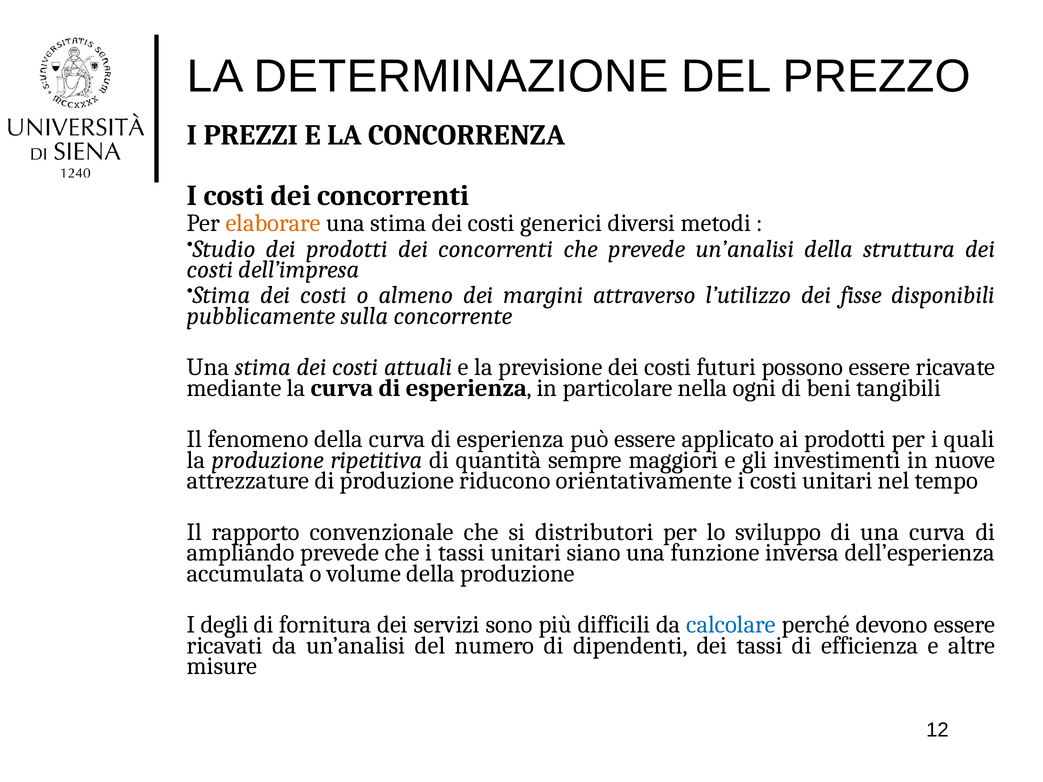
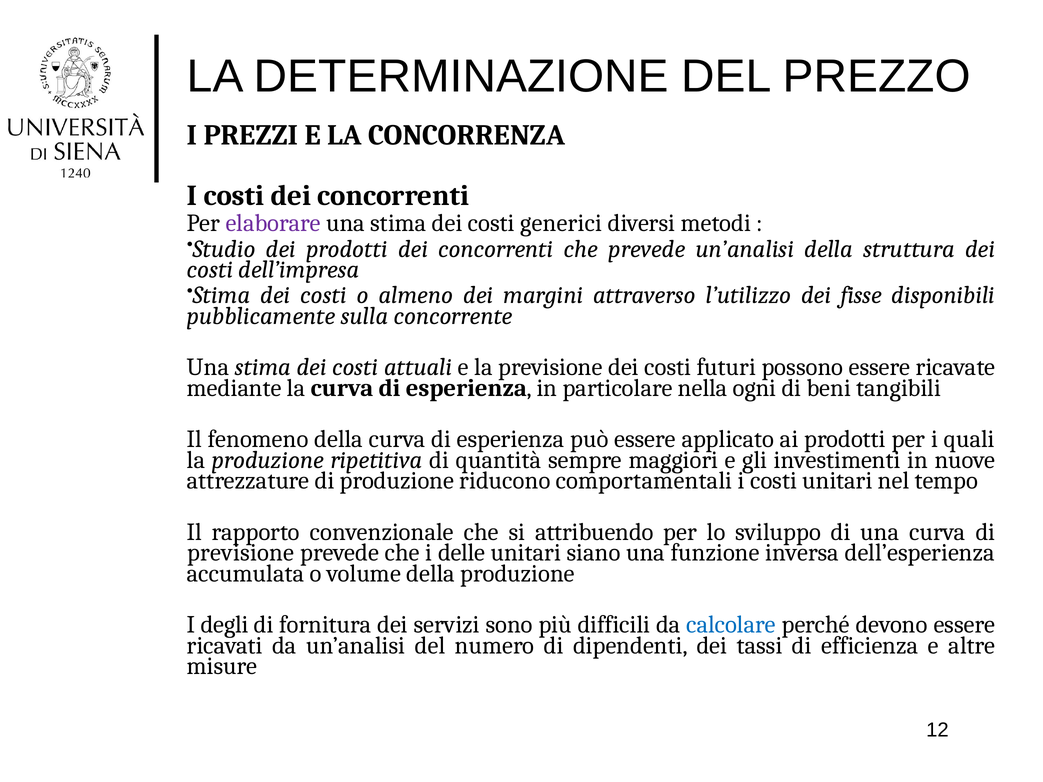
elaborare colour: orange -> purple (273, 223)
orientativamente: orientativamente -> comportamentali (644, 481)
distributori: distributori -> attribuendo (594, 532)
ampliando: ampliando -> previsione (241, 553)
i tassi: tassi -> delle (462, 553)
